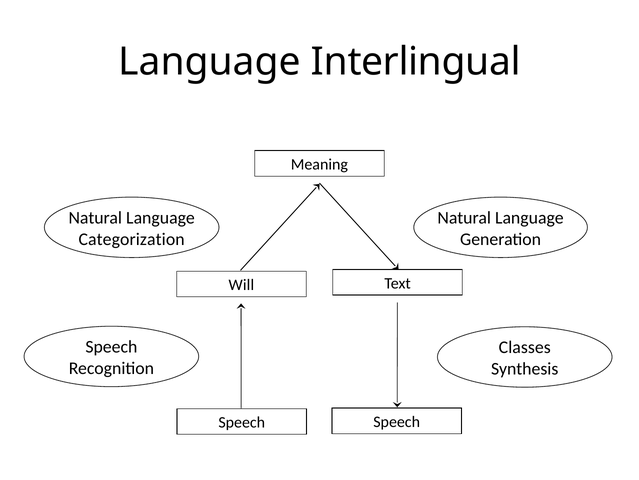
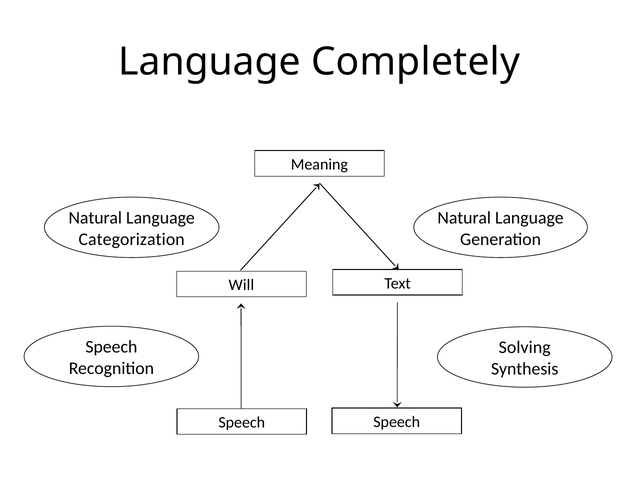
Interlingual: Interlingual -> Completely (416, 62)
Classes: Classes -> Solving (525, 347)
